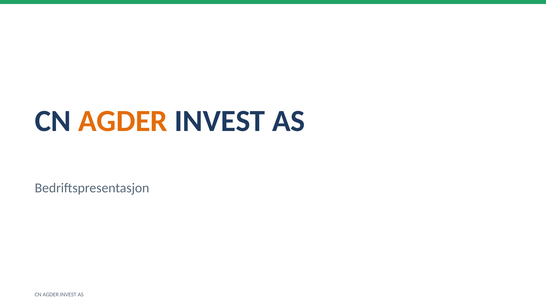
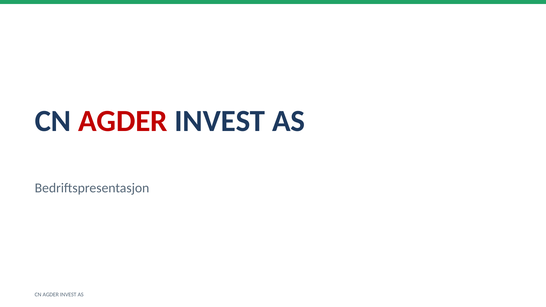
AGDER colour: orange -> red (123, 121)
